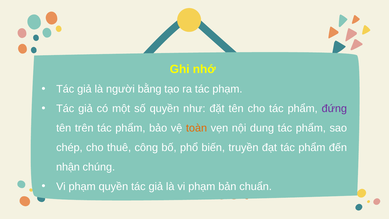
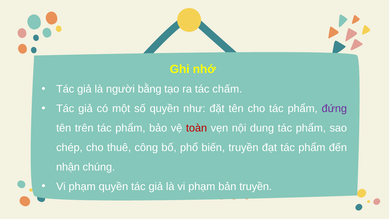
tác phạm: phạm -> chấm (227, 89)
toàn colour: orange -> red (197, 128)
bản chuẩn: chuẩn -> truyền (256, 186)
